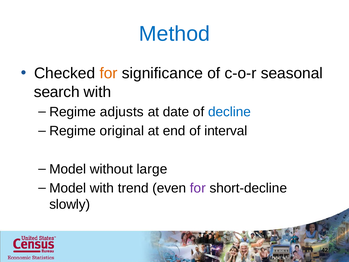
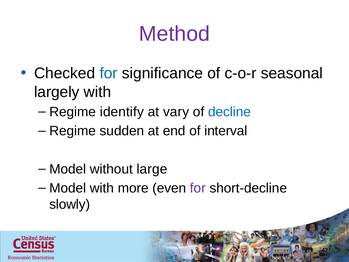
Method colour: blue -> purple (174, 34)
for colour: orange -> blue (109, 73)
search: search -> largely (57, 92)
adjusts: adjusts -> identify (122, 112)
date: date -> vary (176, 112)
original: original -> sudden (122, 131)
trend: trend -> more (133, 188)
